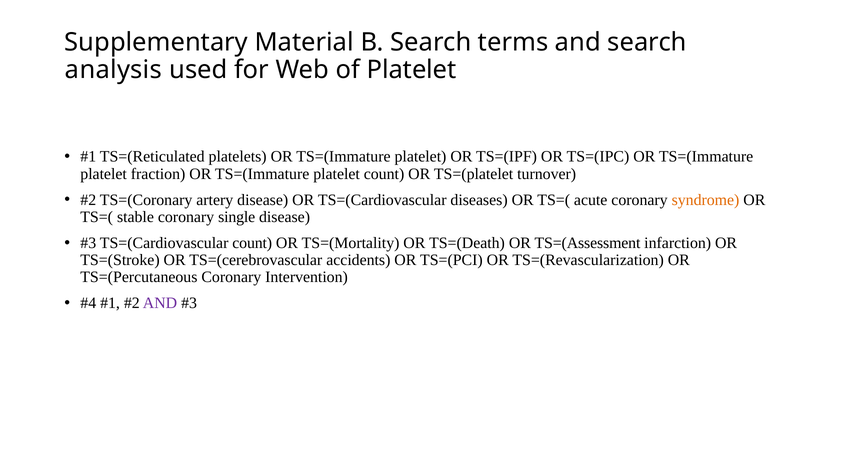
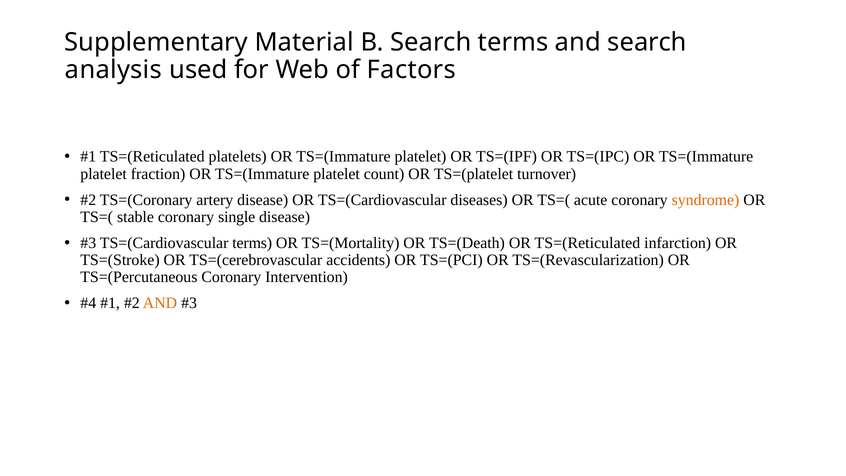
of Platelet: Platelet -> Factors (411, 70)
TS=(Cardiovascular count: count -> terms (252, 243)
OR TS=(Assessment: TS=(Assessment -> TS=(Reticulated (587, 243)
AND colour: purple -> orange (160, 303)
